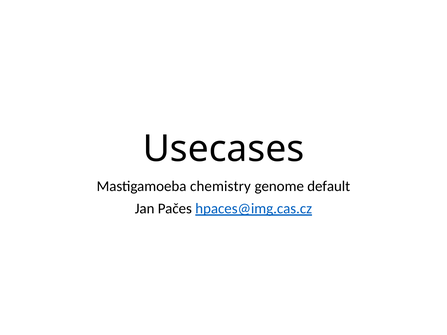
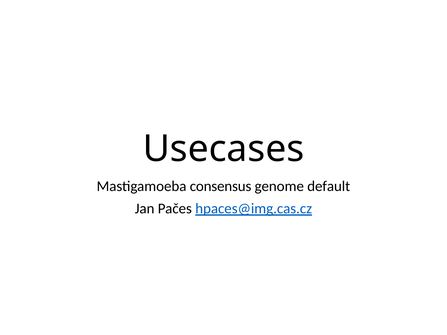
chemistry: chemistry -> consensus (221, 186)
